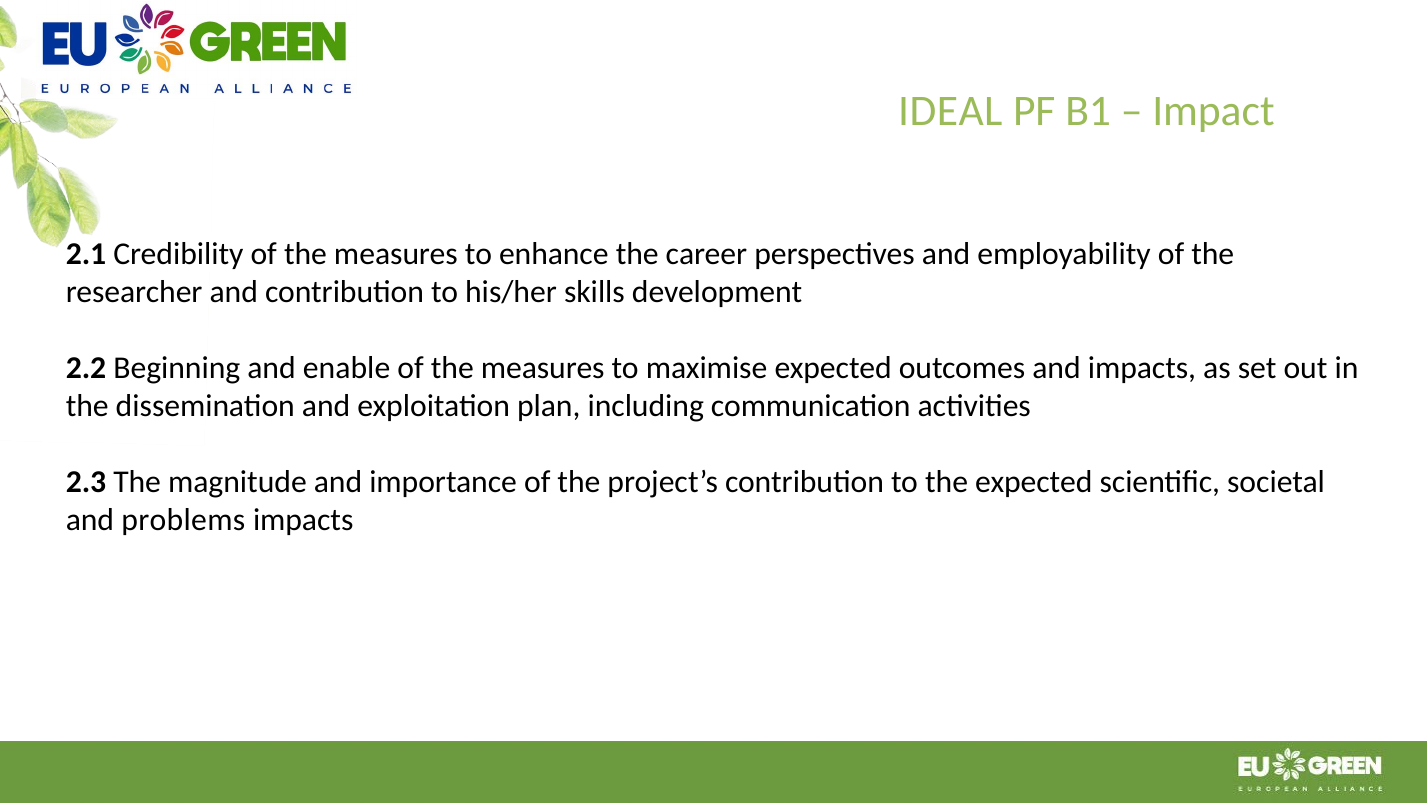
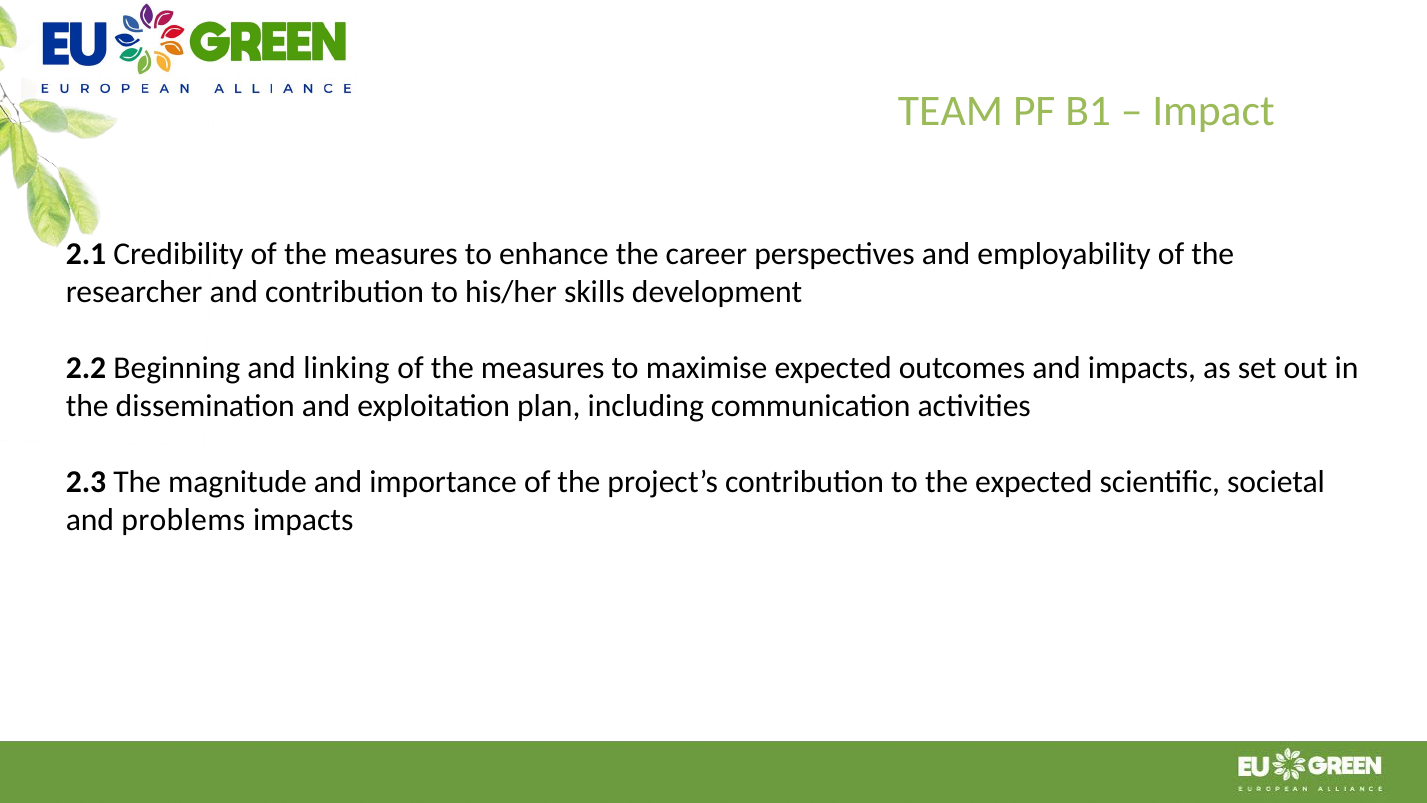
IDEAL: IDEAL -> TEAM (950, 111)
enable: enable -> linking (346, 368)
